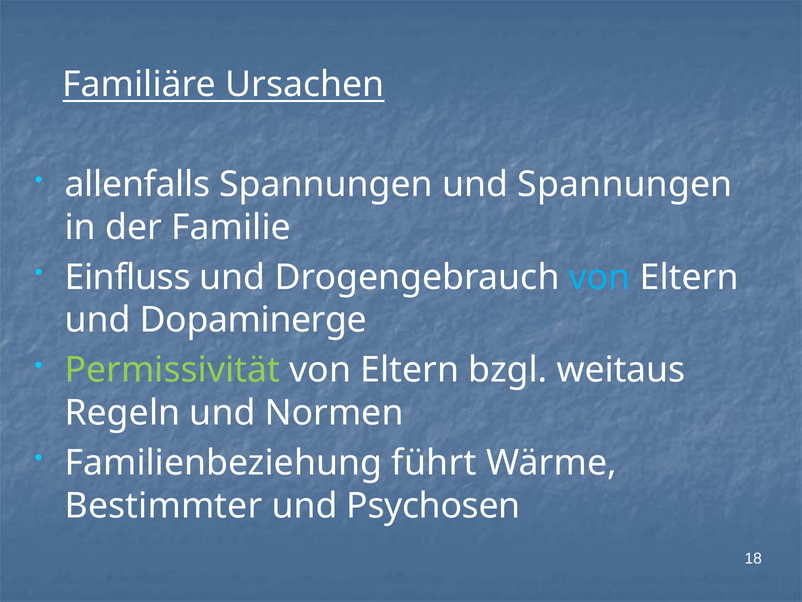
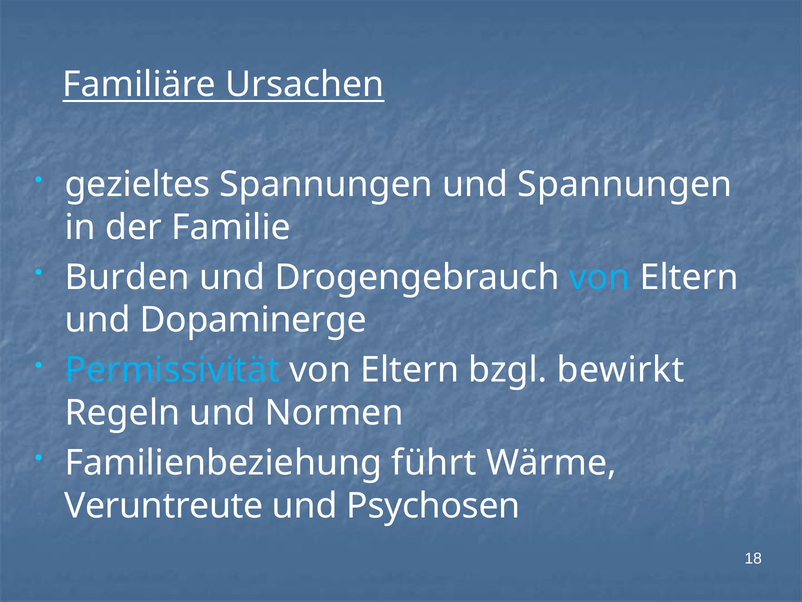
allenfalls: allenfalls -> gezieltes (137, 184)
Einfluss: Einfluss -> Burden (127, 277)
Permissivität colour: light green -> light blue (172, 370)
weitaus: weitaus -> bewirkt (621, 370)
Bestimmter: Bestimmter -> Veruntreute (164, 505)
